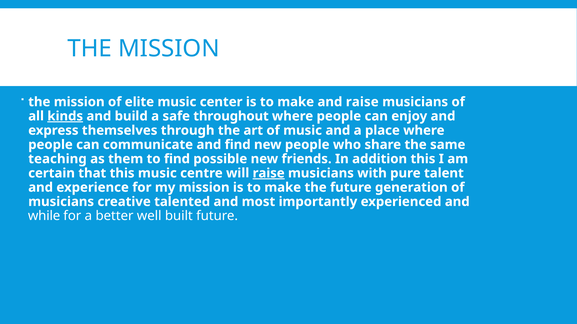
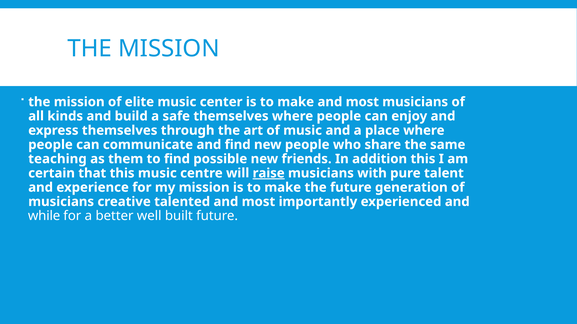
make and raise: raise -> most (362, 102)
kinds underline: present -> none (65, 116)
safe throughout: throughout -> themselves (231, 116)
